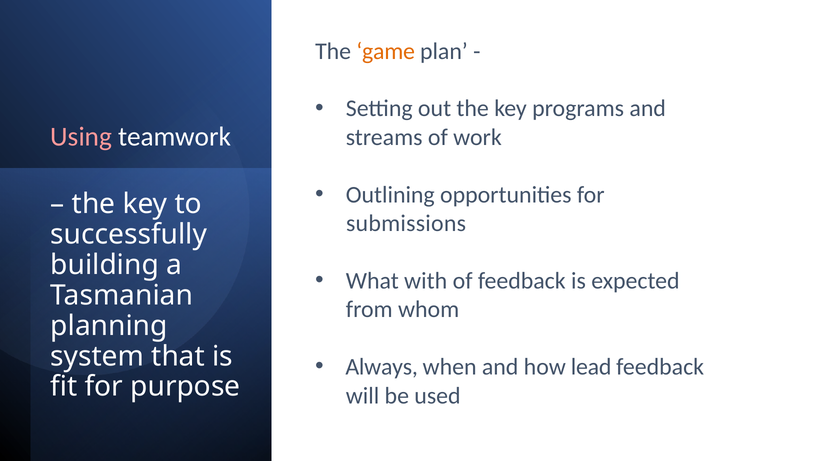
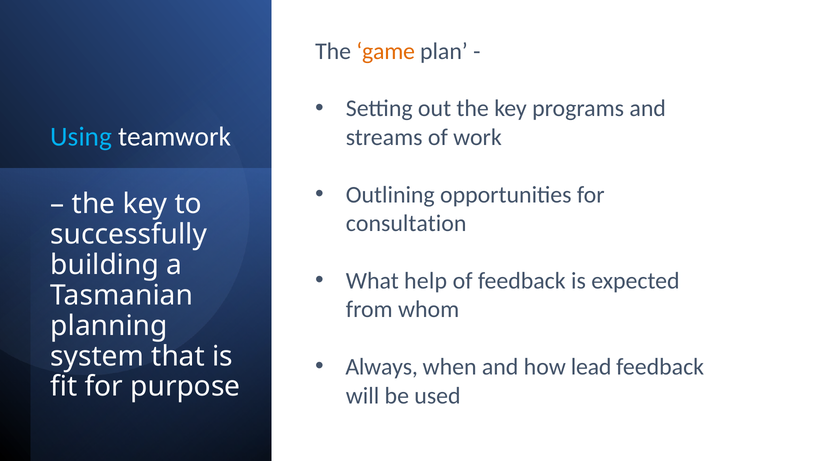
Using colour: pink -> light blue (81, 137)
submissions: submissions -> consultation (406, 223)
with: with -> help (426, 281)
